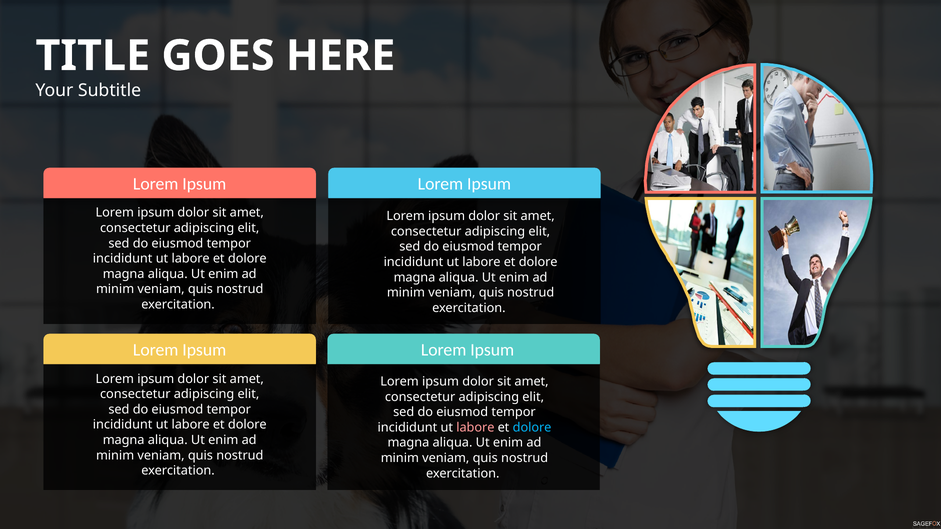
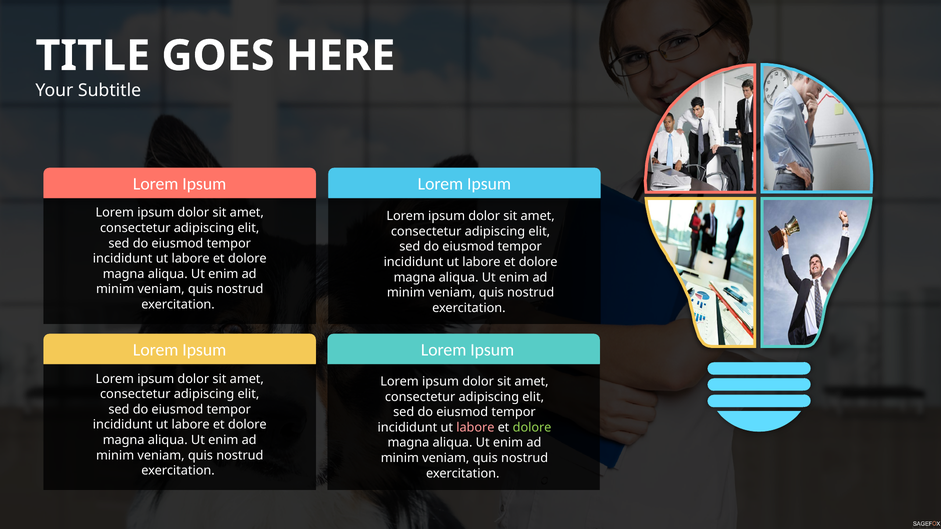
dolore colour: light blue -> light green (532, 428)
